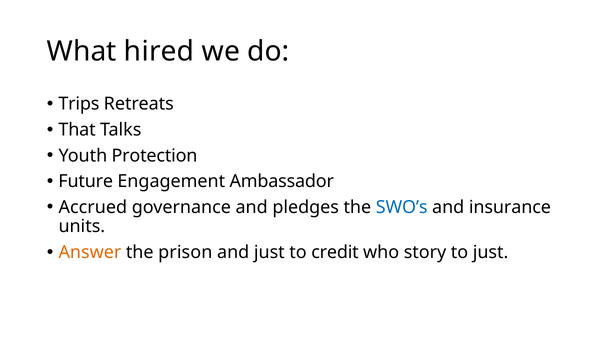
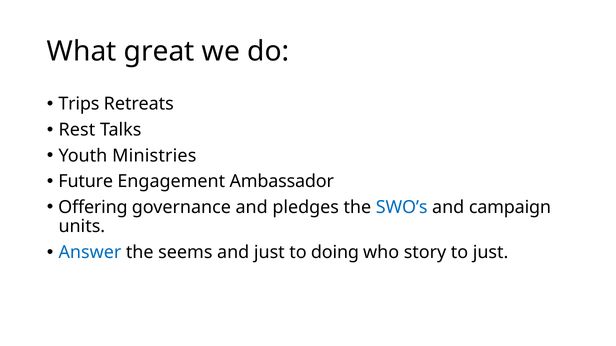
hired: hired -> great (159, 52)
That: That -> Rest (77, 130)
Protection: Protection -> Ministries (154, 156)
Accrued: Accrued -> Offering (93, 207)
insurance: insurance -> campaign (510, 207)
Answer colour: orange -> blue (90, 253)
prison: prison -> seems (185, 253)
credit: credit -> doing (335, 253)
